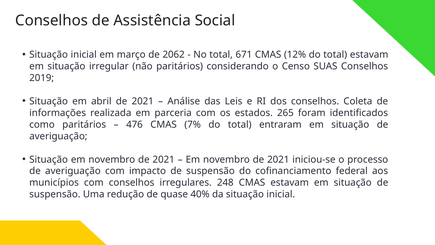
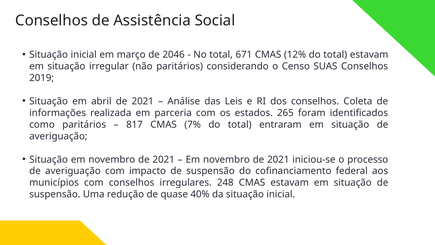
2062: 2062 -> 2046 (174, 55)
476: 476 -> 817 (134, 124)
